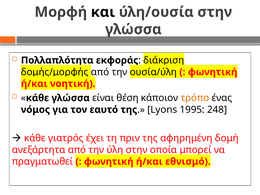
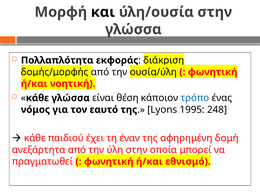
τρόπο colour: orange -> blue (195, 98)
γιατρός: γιατρός -> παιδιού (66, 138)
πριν: πριν -> έναν (130, 138)
